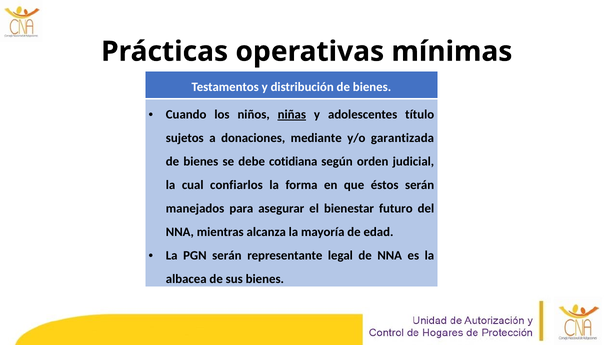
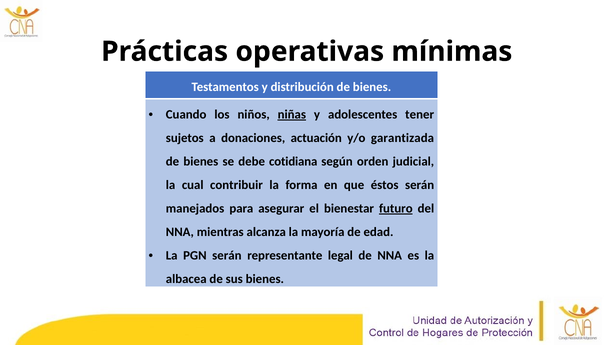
título: título -> tener (420, 115)
mediante: mediante -> actuación (316, 138)
confiarlos: confiarlos -> contribuir (236, 185)
futuro underline: none -> present (396, 209)
